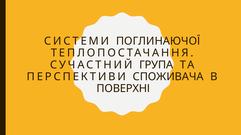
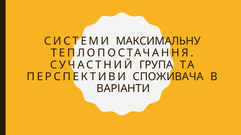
ПОГЛИНАЮЧОЇ: ПОГЛИНАЮЧОЇ -> МАКСИМАЛЬНУ (158, 41)
ПОВЕРХНІ: ПОВЕРХНІ -> ВАРІАНТИ (123, 89)
